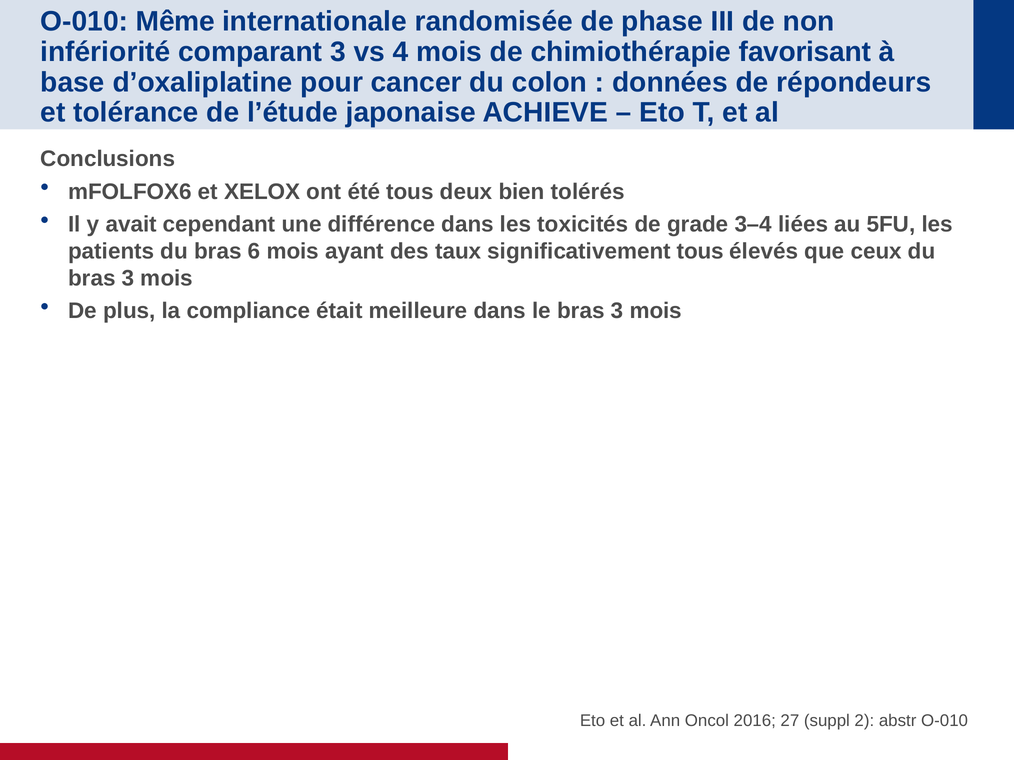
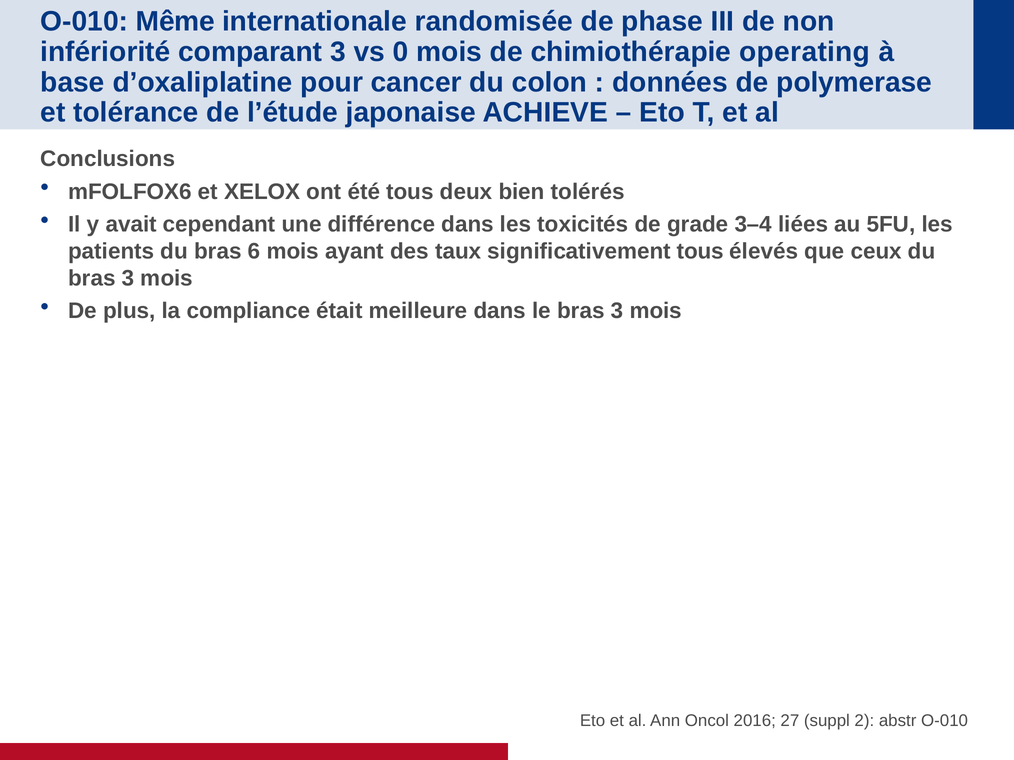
4: 4 -> 0 (401, 52)
favorisant: favorisant -> operating (805, 52)
répondeurs: répondeurs -> polymerase (854, 82)
